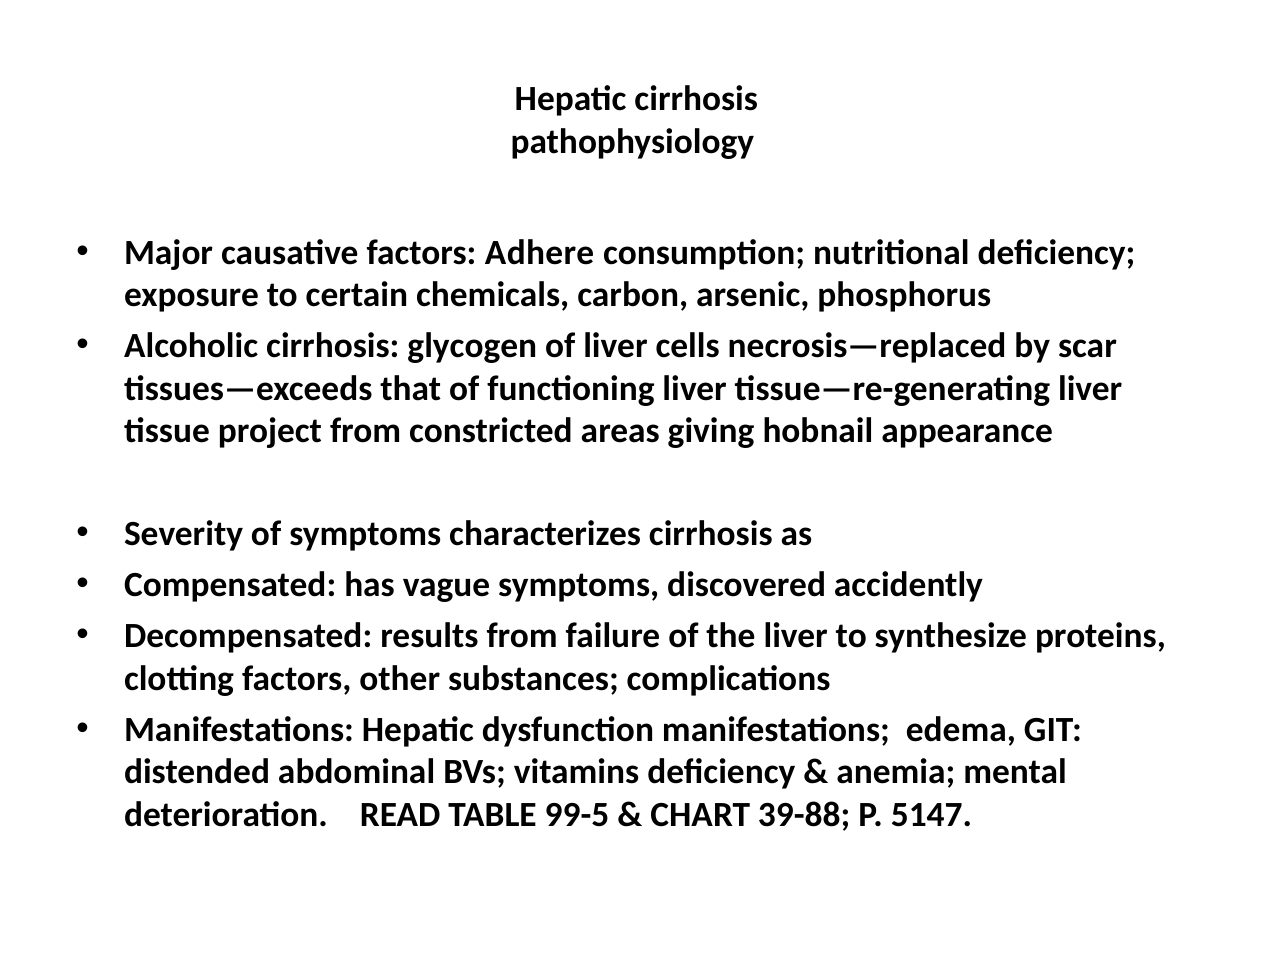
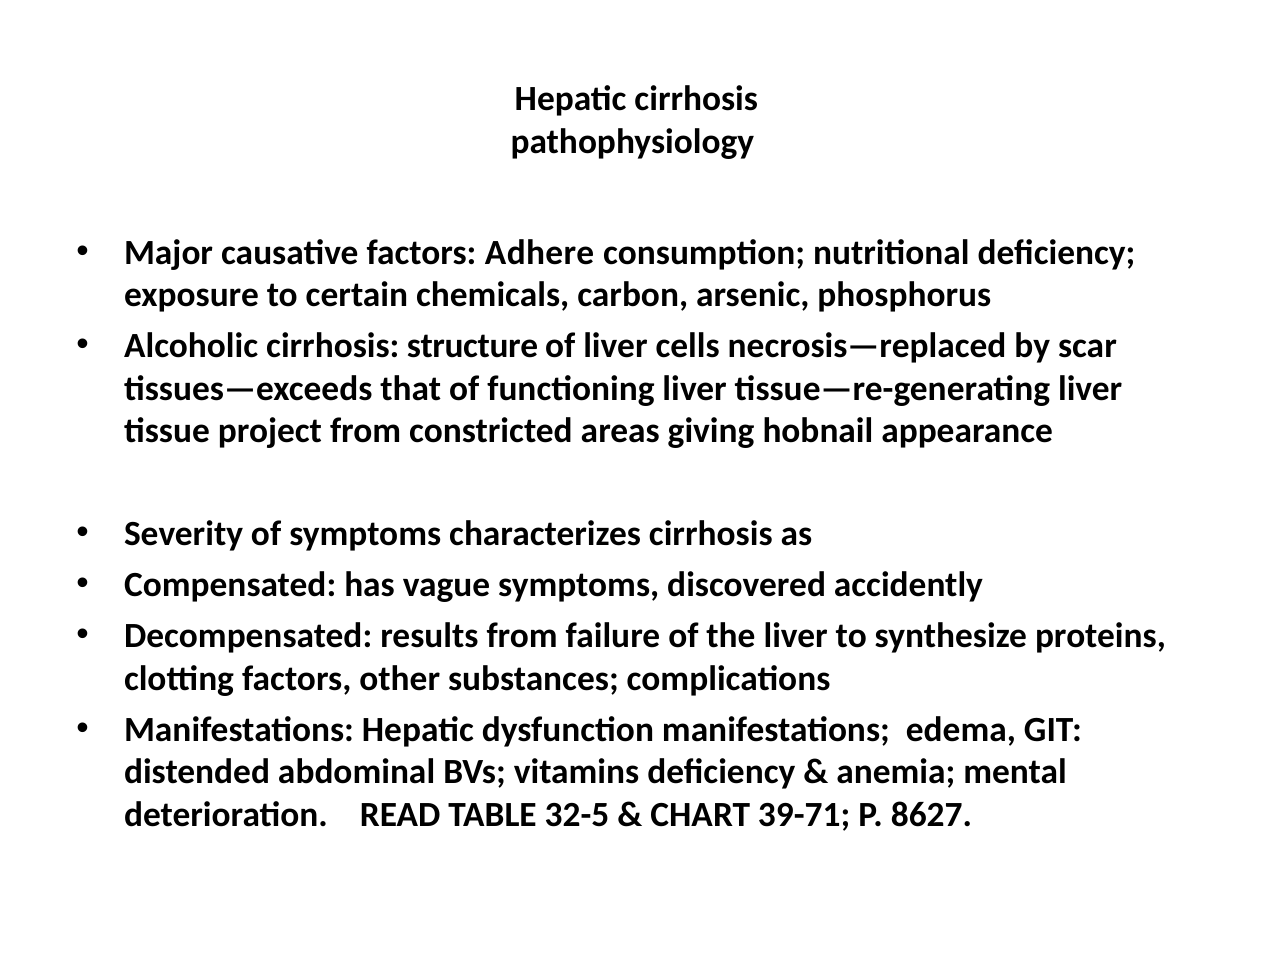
glycogen: glycogen -> structure (472, 347)
99-5: 99-5 -> 32-5 (577, 815)
39-88: 39-88 -> 39-71 (804, 815)
5147: 5147 -> 8627 (931, 815)
